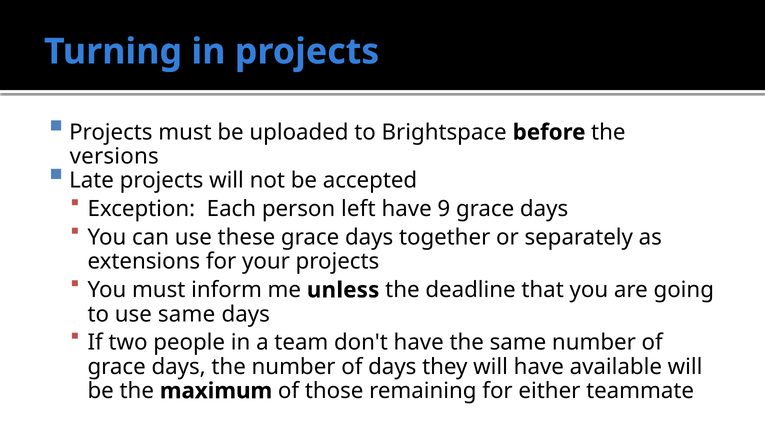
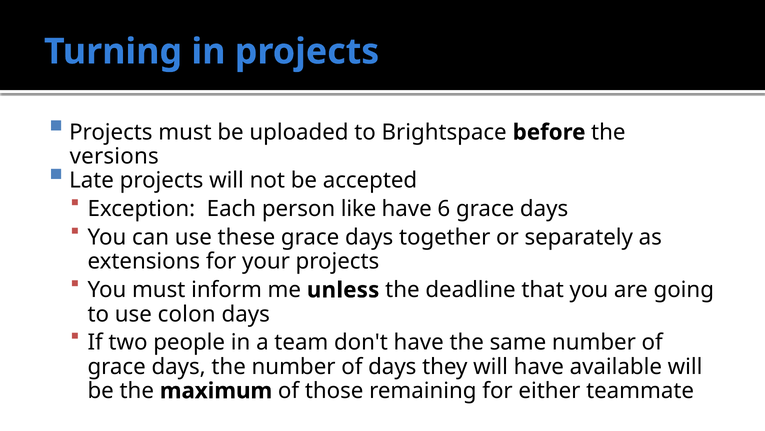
left: left -> like (359, 209)
9: 9 -> 6 (444, 209)
use same: same -> colon (187, 314)
